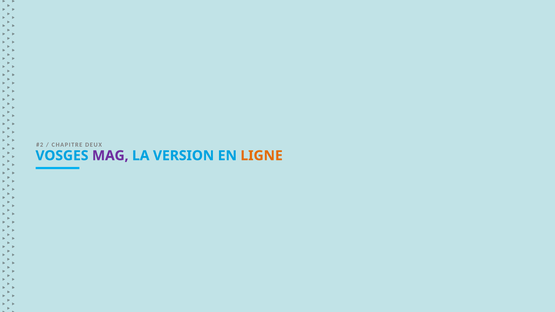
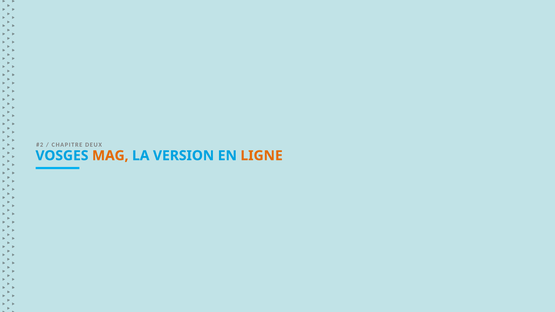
MAG colour: purple -> orange (110, 156)
